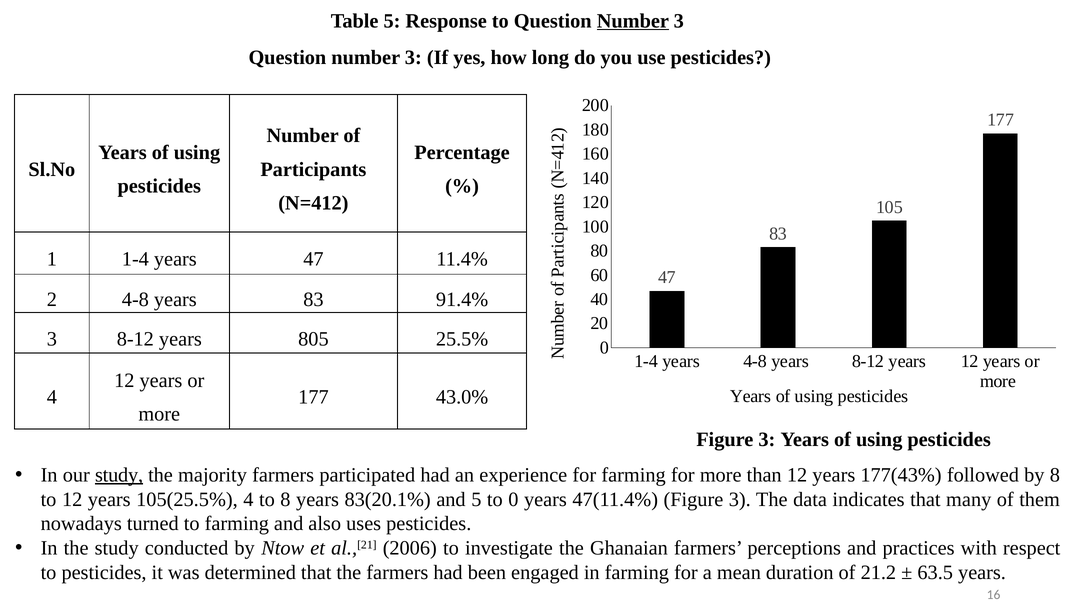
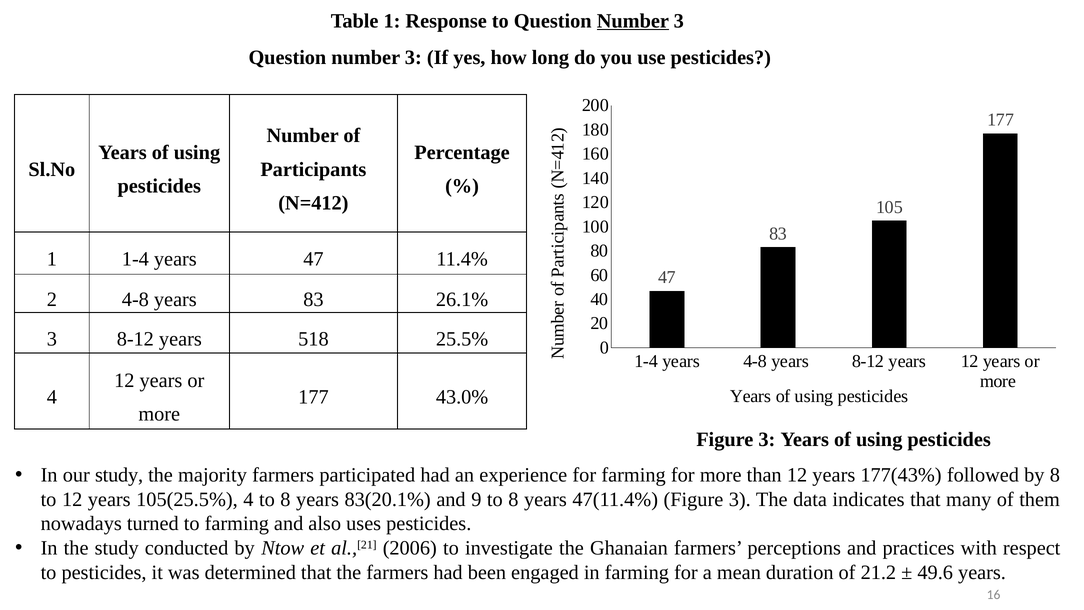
Table 5: 5 -> 1 (392, 21)
91.4%: 91.4% -> 26.1% (462, 299)
805: 805 -> 518 (313, 339)
study underline: present -> none (119, 475)
and 5: 5 -> 9 (476, 499)
0: 0 -> 8 (513, 499)
63.5: 63.5 -> 49.6 (935, 572)
